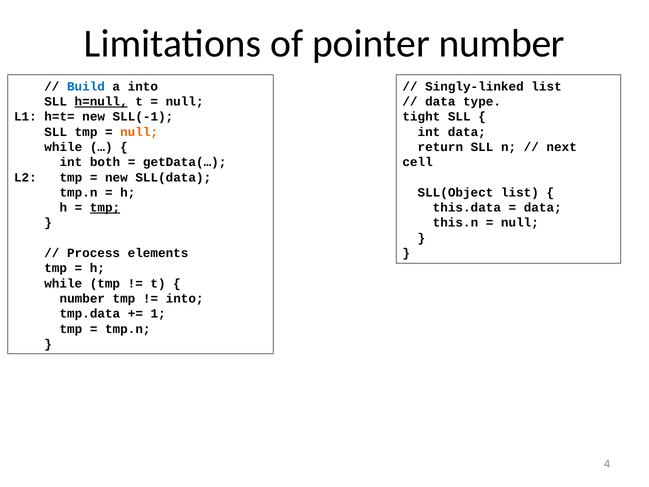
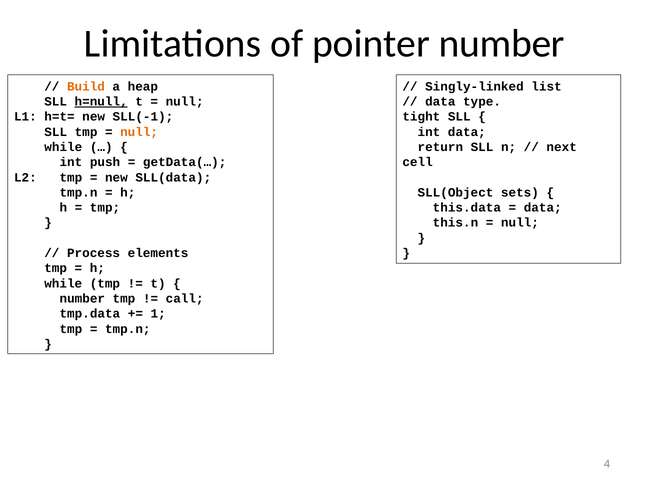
Build colour: blue -> orange (86, 86)
a into: into -> heap (143, 86)
both: both -> push (105, 162)
SLL(Object list: list -> sets (520, 192)
tmp underline: present -> none (105, 208)
into: into -> call (185, 298)
